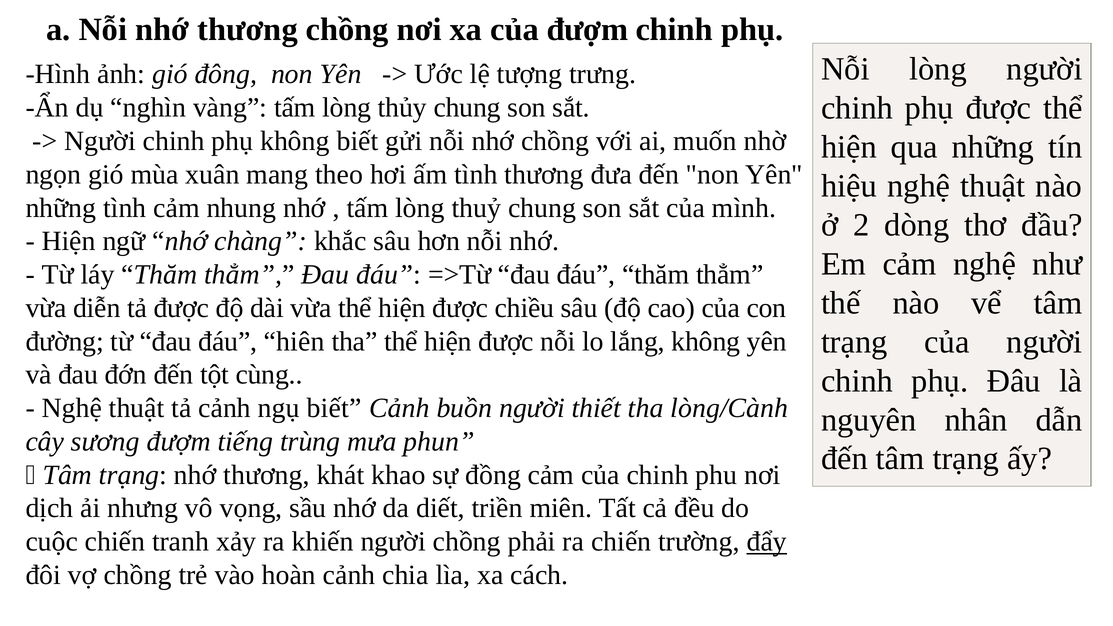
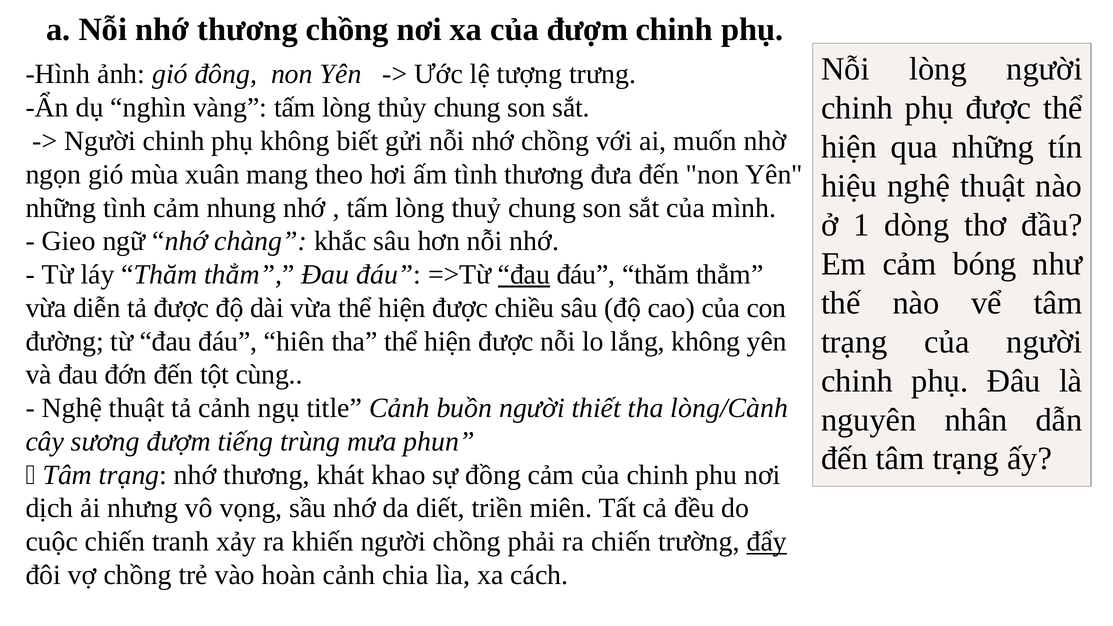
2: 2 -> 1 (861, 225)
Hiện: Hiện -> Gieo (69, 241)
cảm nghệ: nghệ -> bóng (985, 264)
đau underline: none -> present (524, 275)
ngụ biết: biết -> title (334, 408)
